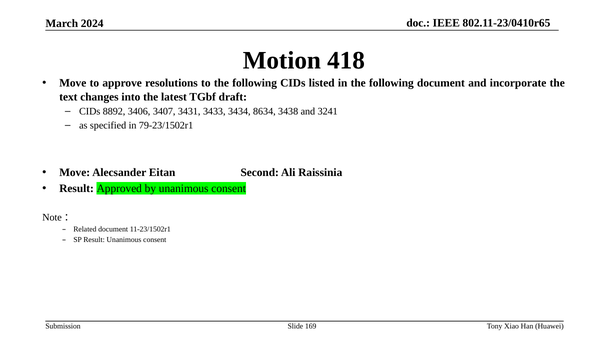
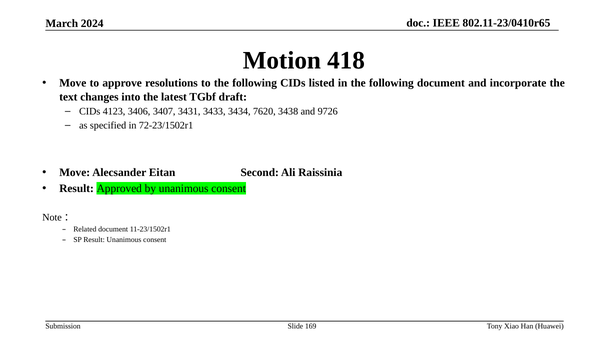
8892: 8892 -> 4123 (114, 111)
8634: 8634 -> 7620 (264, 111)
3241: 3241 -> 9726 (328, 111)
79-23/1502r1: 79-23/1502r1 -> 72-23/1502r1 (166, 126)
